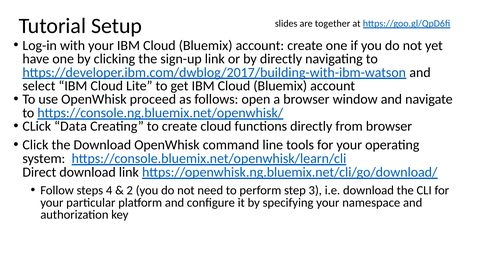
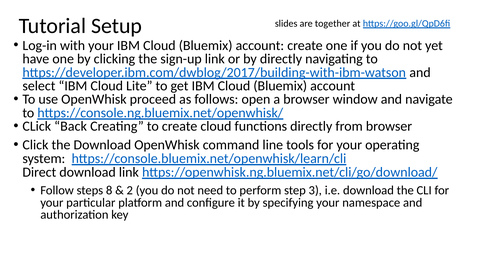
Data: Data -> Back (71, 126)
4: 4 -> 8 (109, 190)
